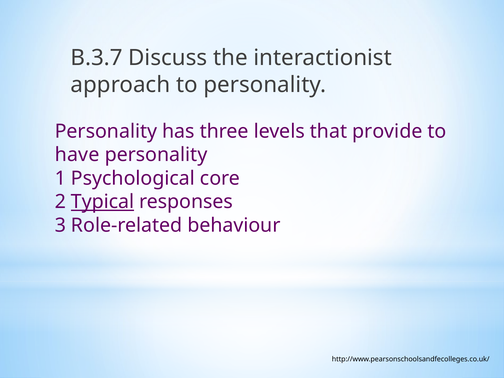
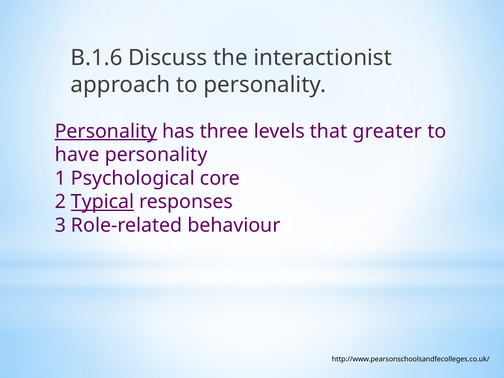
B.3.7: B.3.7 -> B.1.6 (97, 58)
Personality underline: none -> present (106, 131)
provide: provide -> greater (387, 131)
